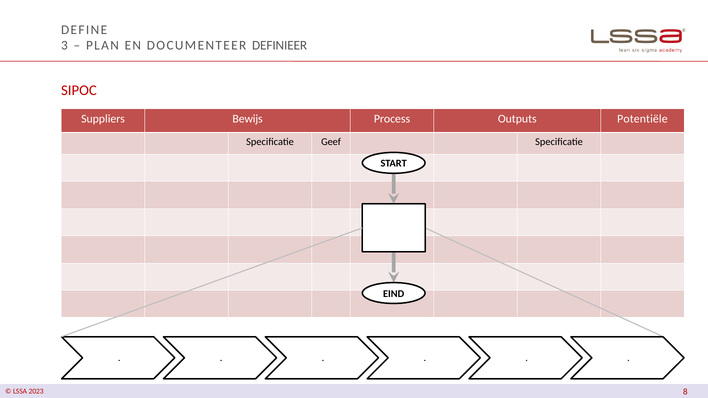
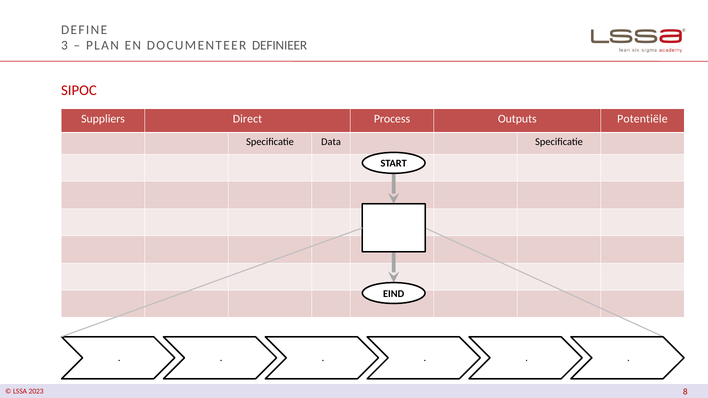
Bewijs: Bewijs -> Direct (247, 119)
Geef: Geef -> Data (331, 142)
